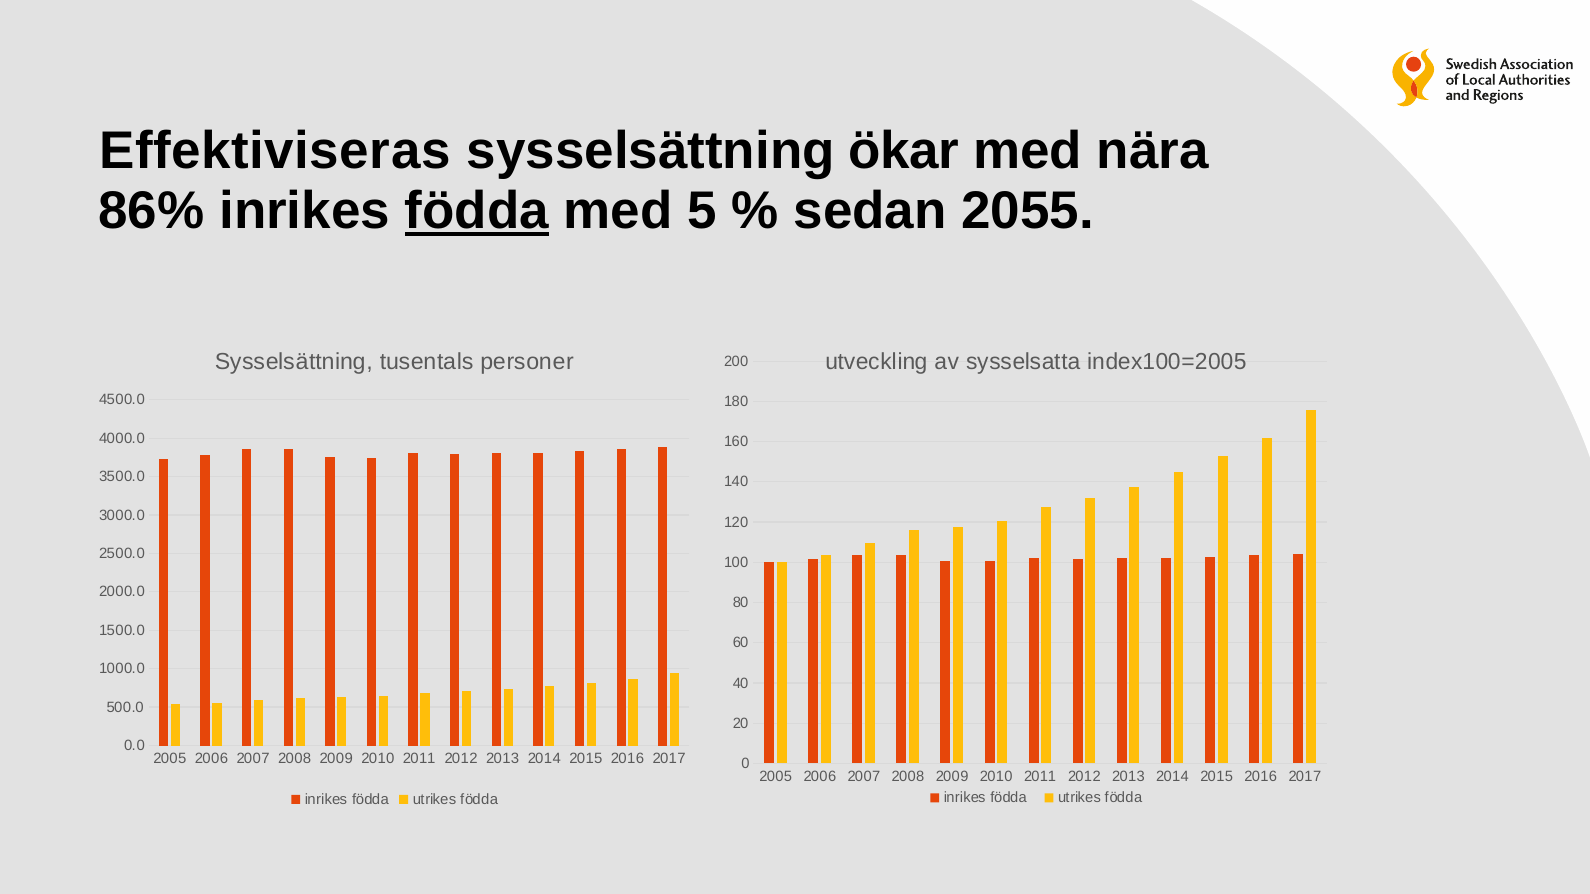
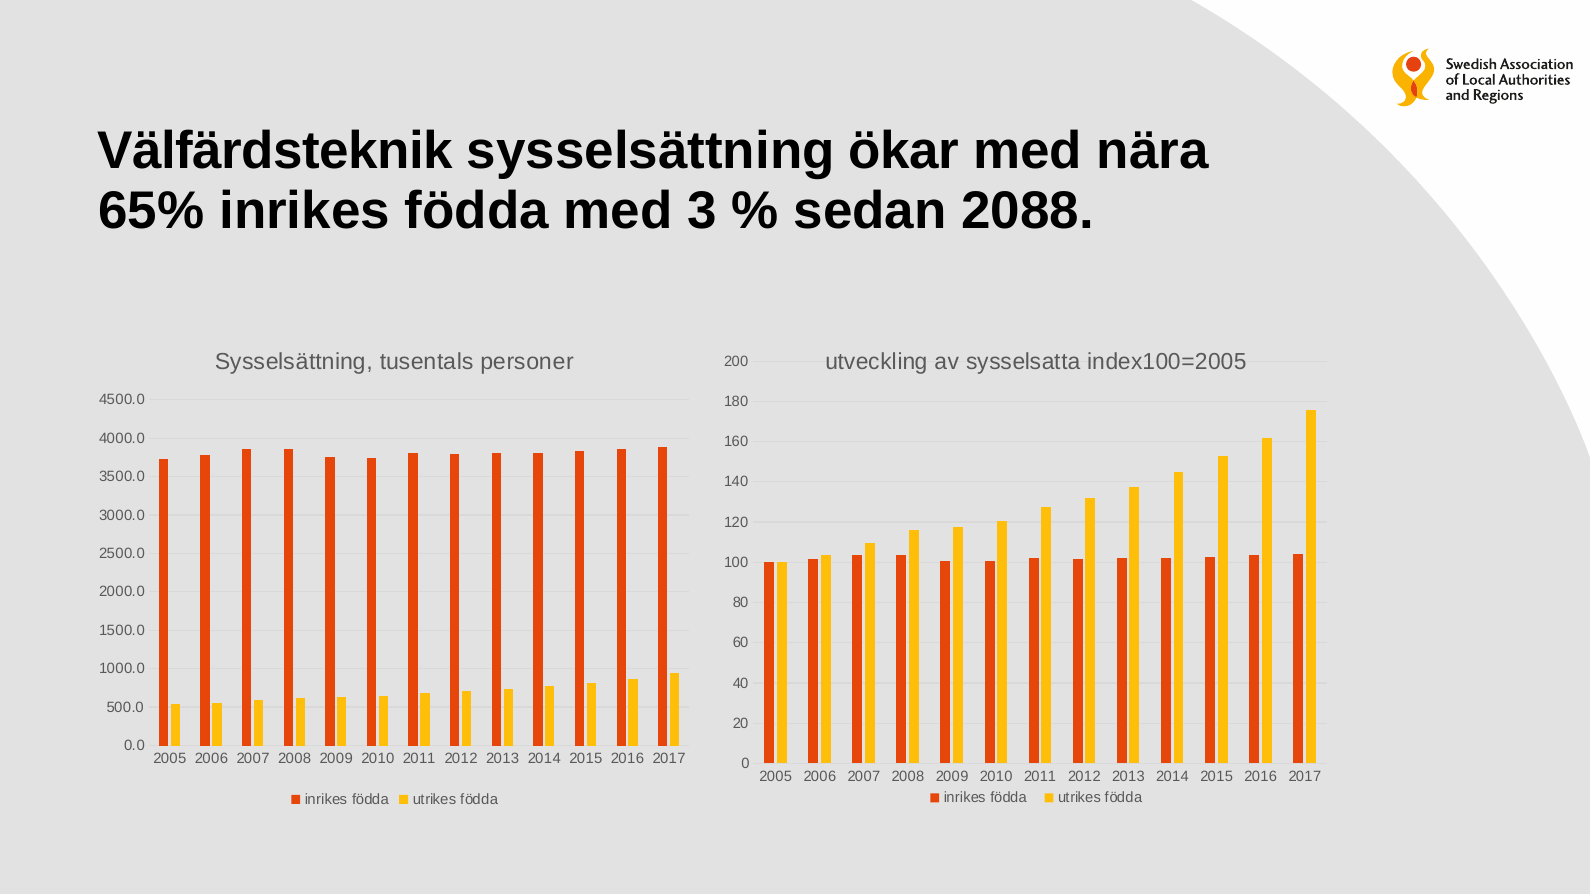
Effektiviseras: Effektiviseras -> Välfärdsteknik (275, 151)
86%: 86% -> 65% (152, 211)
födda underline: present -> none (477, 211)
5: 5 -> 3 (702, 211)
2055: 2055 -> 2088 (1028, 211)
